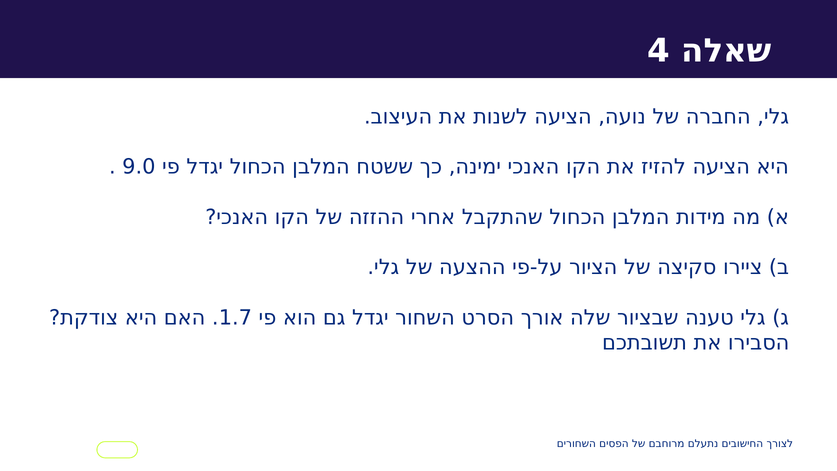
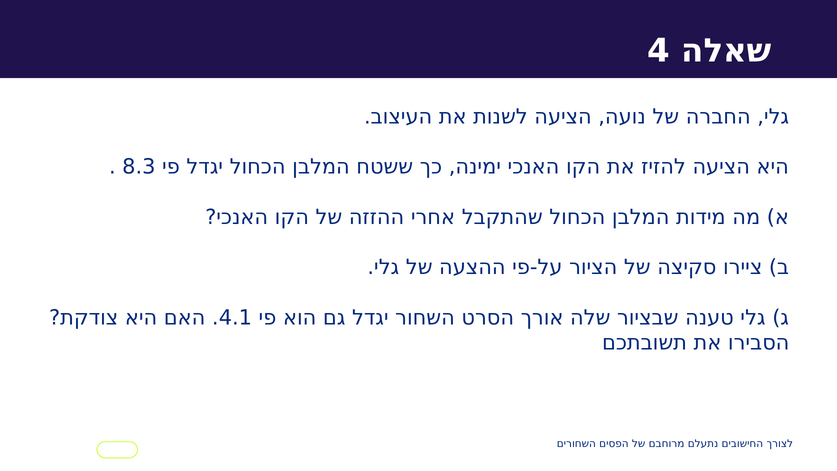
9.0: 9.0 -> 8.3 (139, 167)
1.7: 1.7 -> 4.1 (235, 318)
